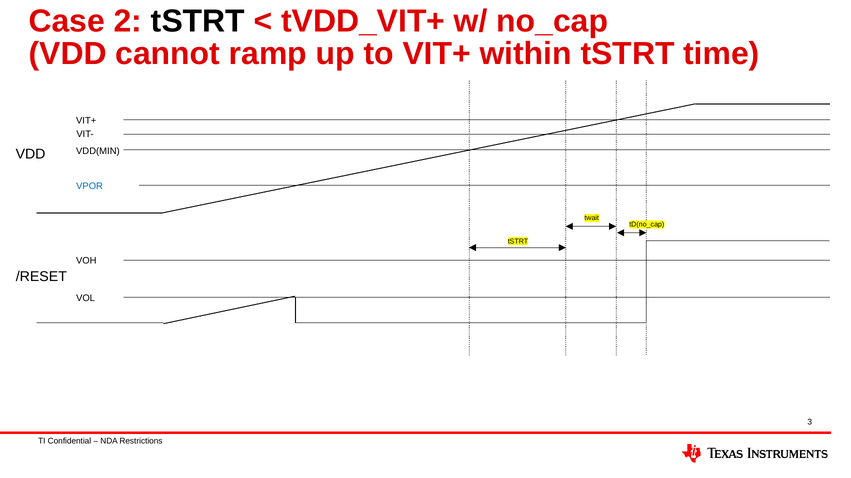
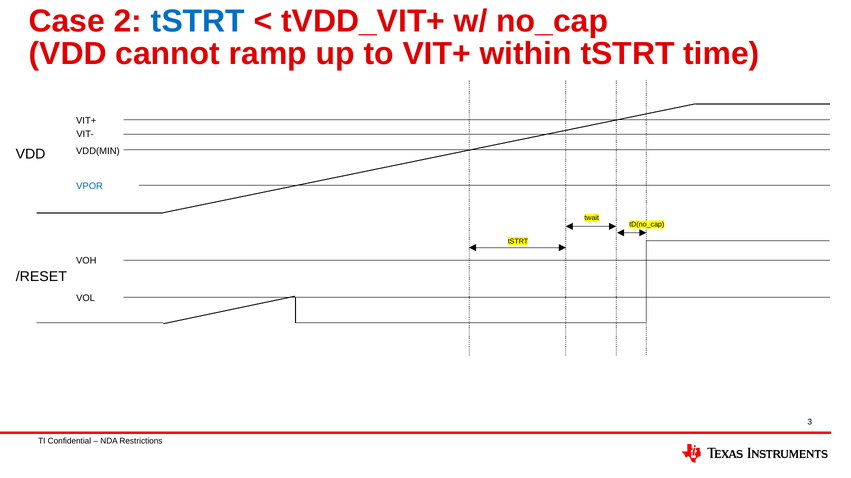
tSTRT colour: black -> blue (198, 21)
